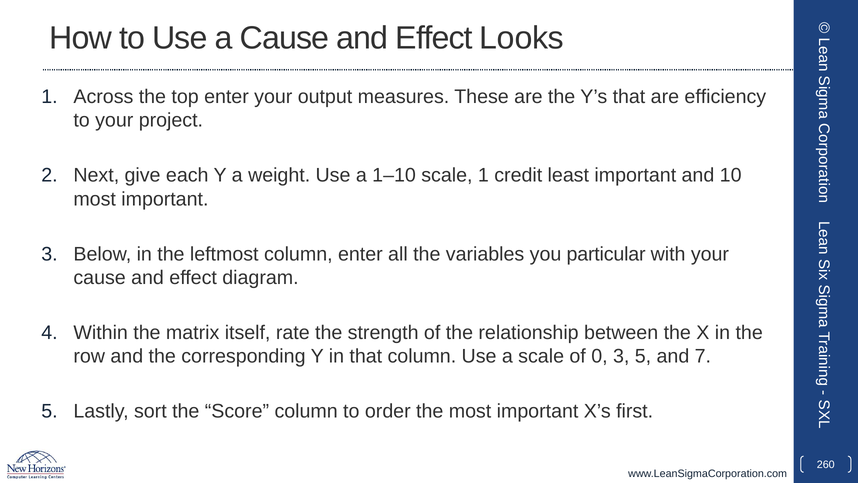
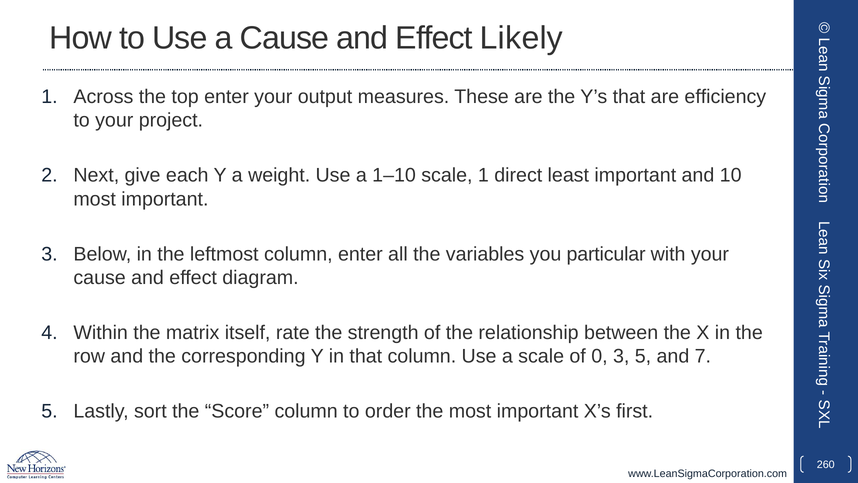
Looks: Looks -> Likely (521, 38)
credit: credit -> direct (518, 175)
